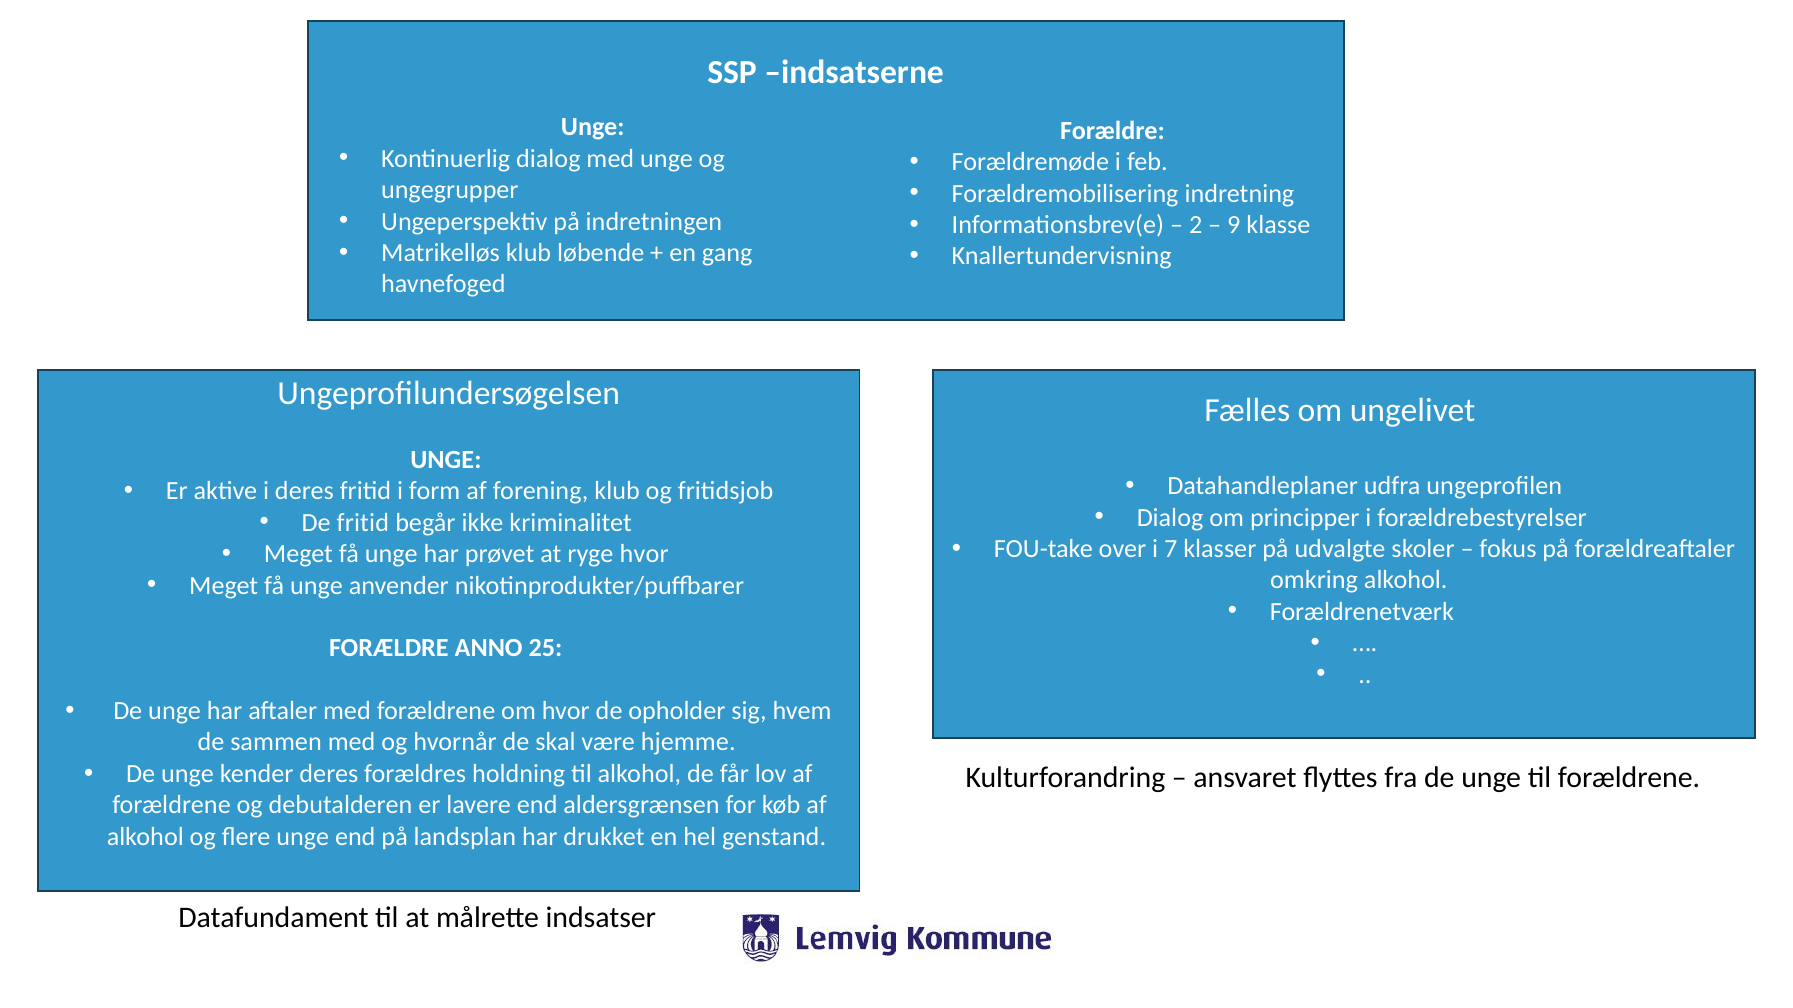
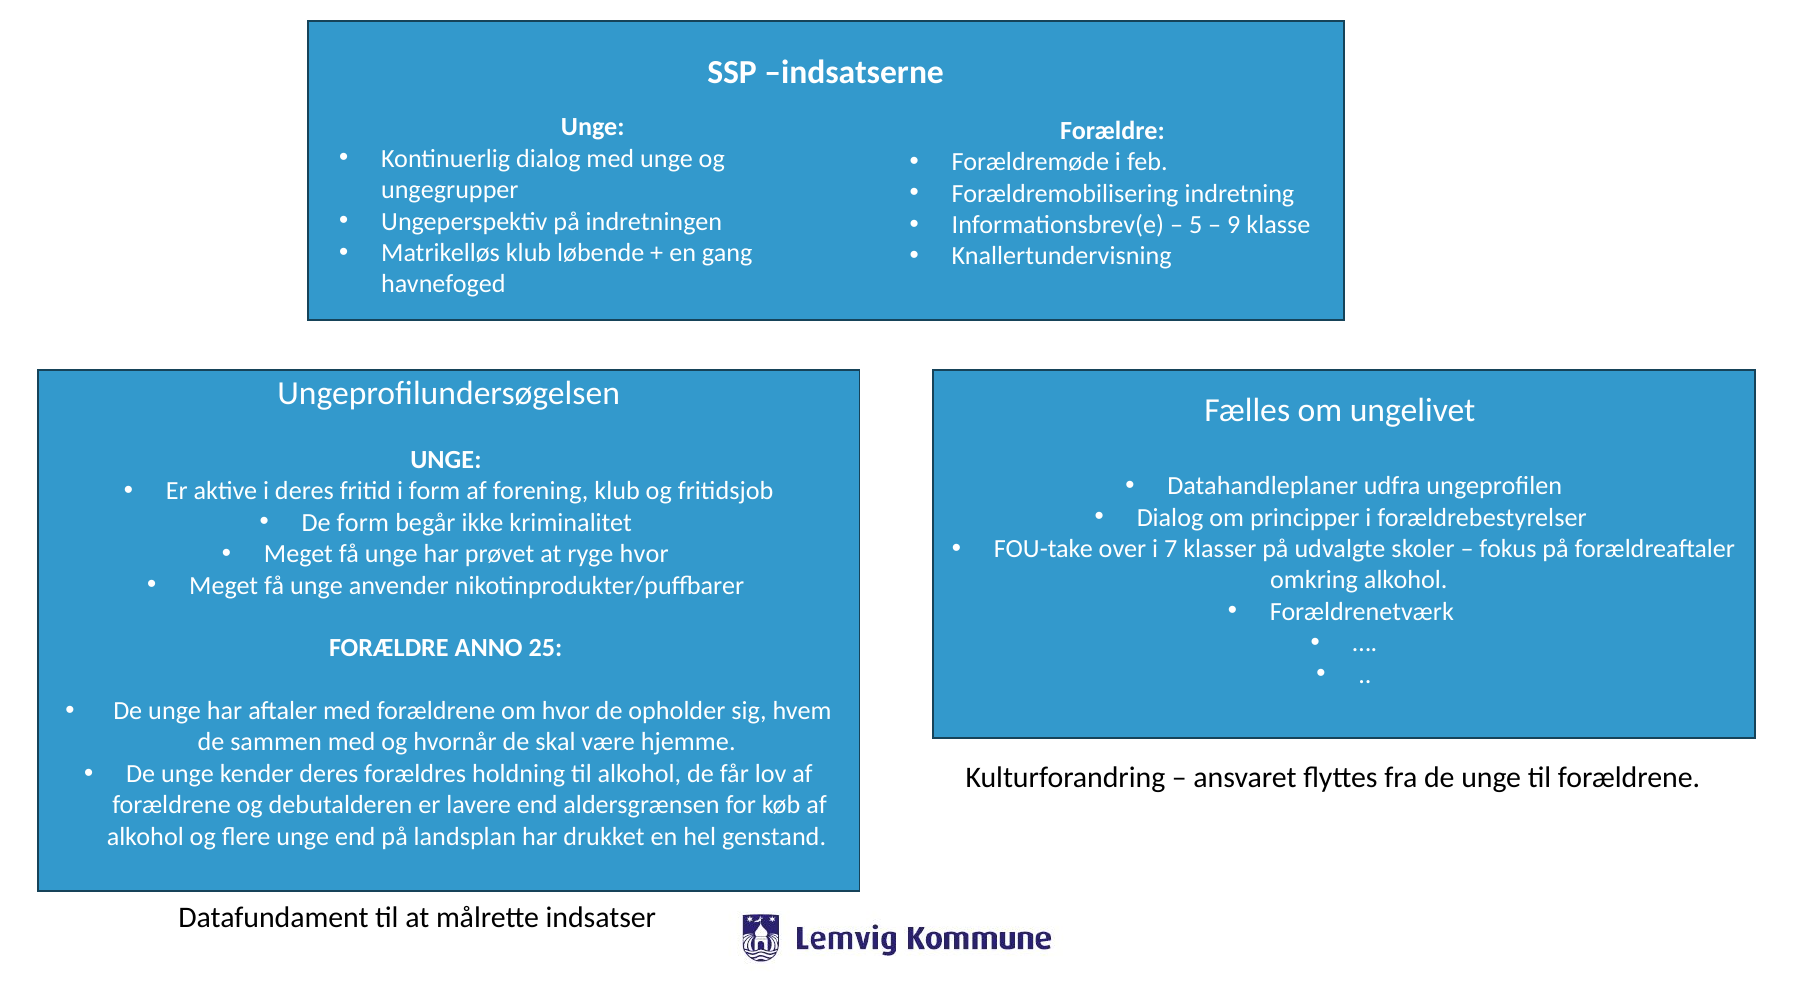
2: 2 -> 5 (1196, 225)
De fritid: fritid -> form (363, 523)
